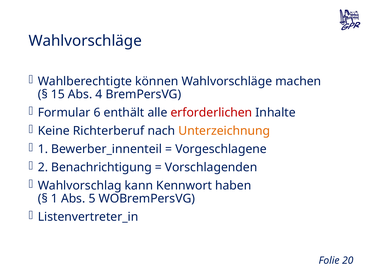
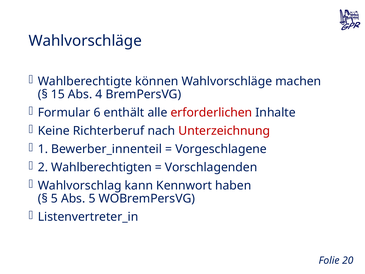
Unterzeichnung colour: orange -> red (224, 131)
Benachrichtigung: Benachrichtigung -> Wahlberechtigten (102, 167)
1: 1 -> 5 (54, 199)
